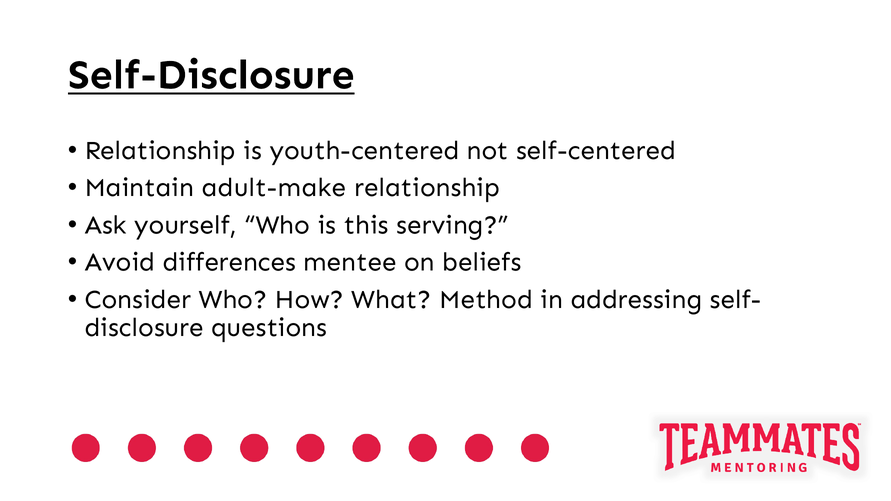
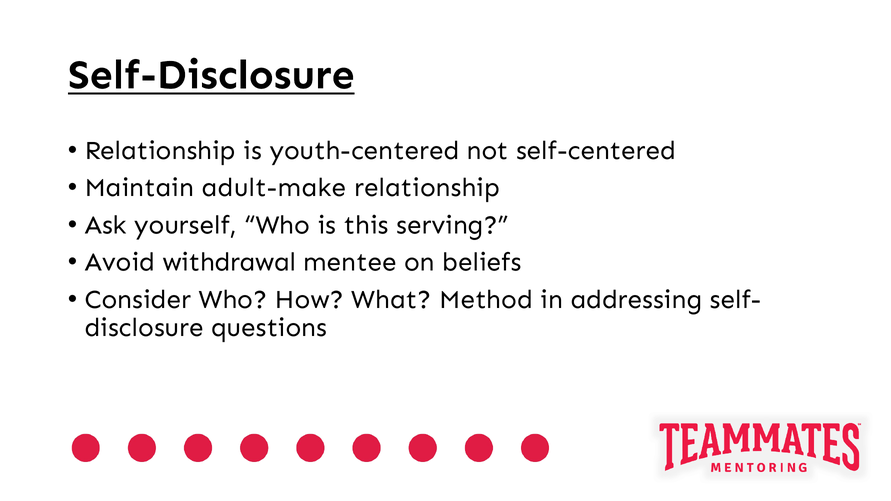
differences: differences -> withdrawal (229, 263)
